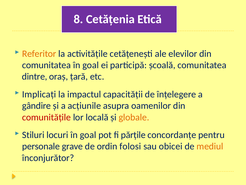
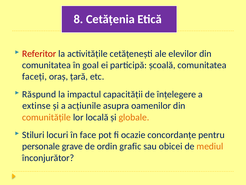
Referitor colour: orange -> red (39, 53)
dintre: dintre -> faceţi (34, 76)
Implicaţi: Implicaţi -> Răspund (39, 94)
gândire: gândire -> extinse (36, 105)
comunităţile colour: red -> orange (46, 117)
locuri în goal: goal -> face (88, 135)
părţile: părţile -> ocazie (133, 135)
folosi: folosi -> grafic (130, 146)
